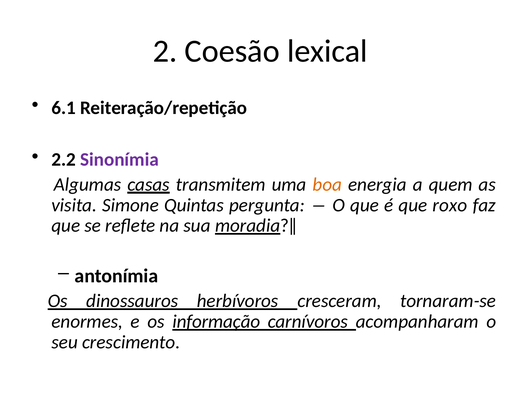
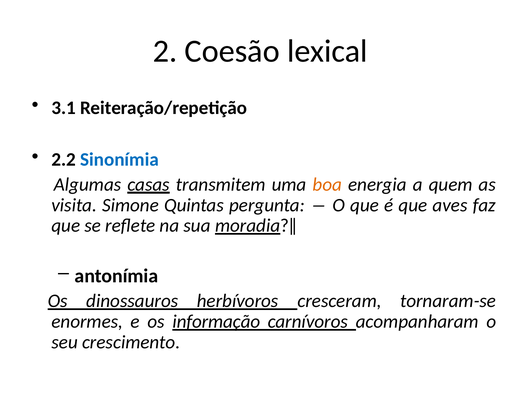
6.1: 6.1 -> 3.1 (64, 108)
Sinonímia colour: purple -> blue (120, 160)
roxo: roxo -> aves (450, 205)
